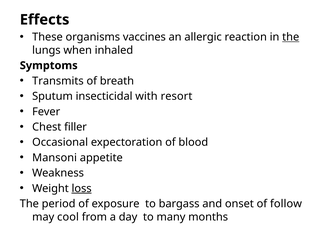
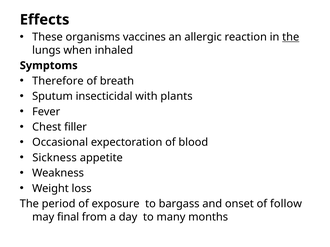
Transmits: Transmits -> Therefore (58, 81)
resort: resort -> plants (177, 96)
Mansoni: Mansoni -> Sickness (55, 158)
loss underline: present -> none (82, 189)
cool: cool -> final (68, 217)
